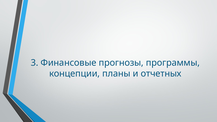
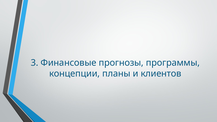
отчетных: отчетных -> клиентов (161, 74)
